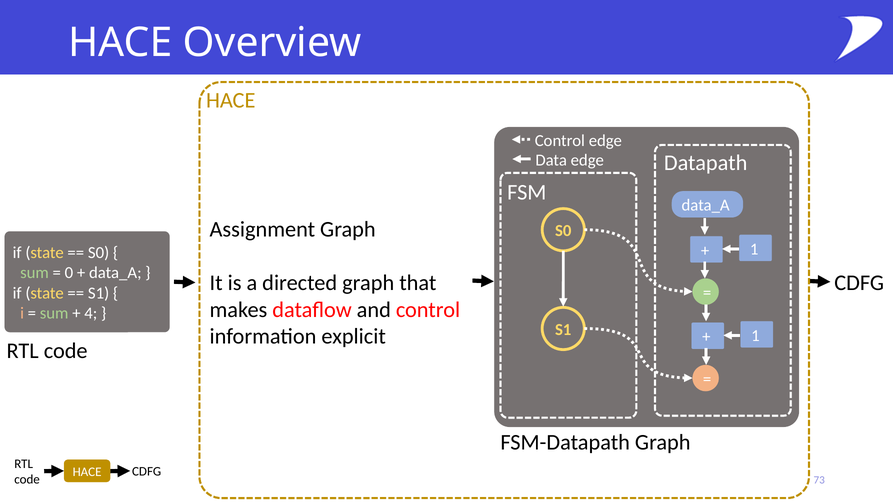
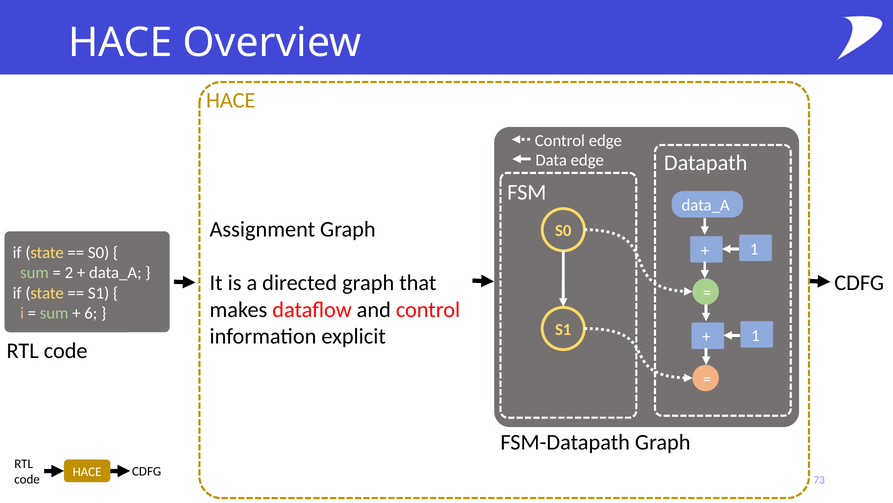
0: 0 -> 2 (69, 272)
4: 4 -> 6 (91, 313)
